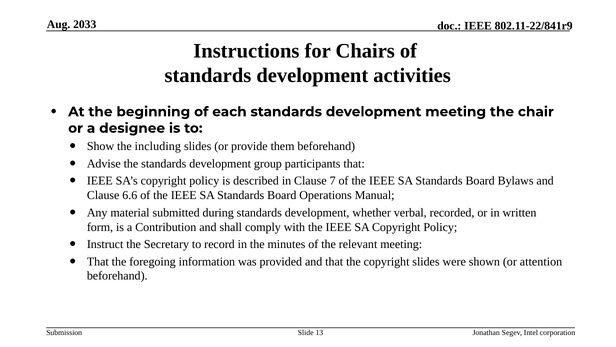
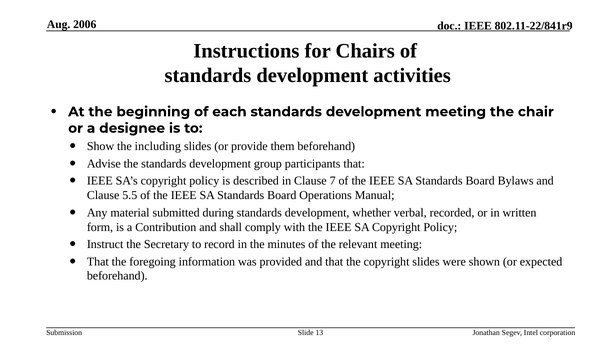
2033: 2033 -> 2006 (85, 24)
6.6: 6.6 -> 5.5 (130, 195)
attention: attention -> expected (541, 261)
